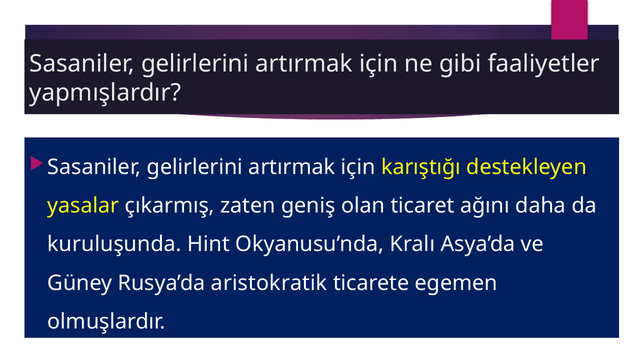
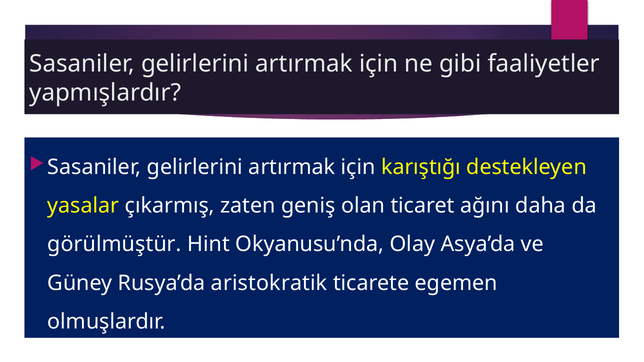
kuruluşunda: kuruluşunda -> görülmüştür (115, 245)
Kralı: Kralı -> Olay (412, 245)
